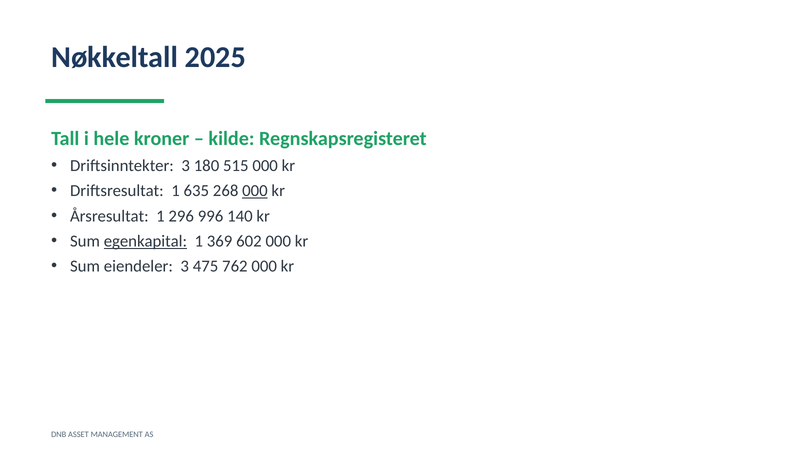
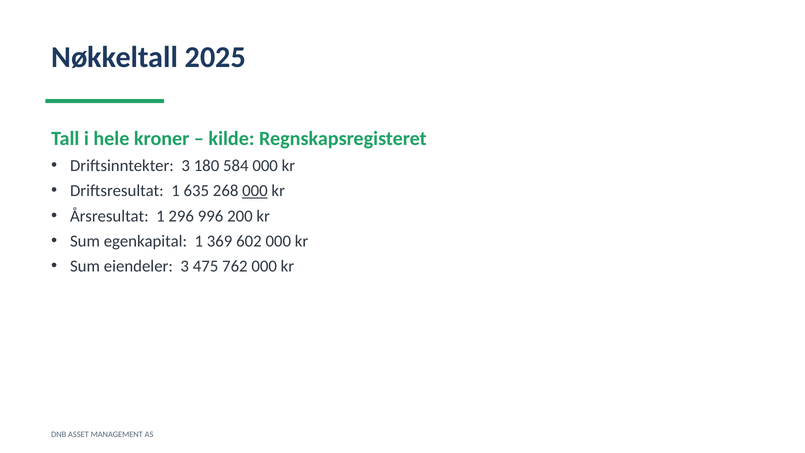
515: 515 -> 584 (236, 166)
140: 140 -> 200 (240, 216)
egenkapital underline: present -> none (145, 241)
